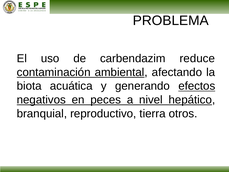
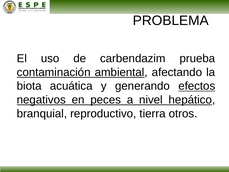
reduce: reduce -> prueba (197, 58)
